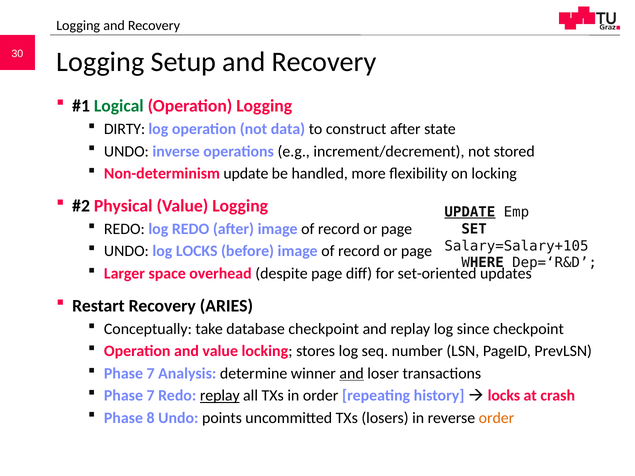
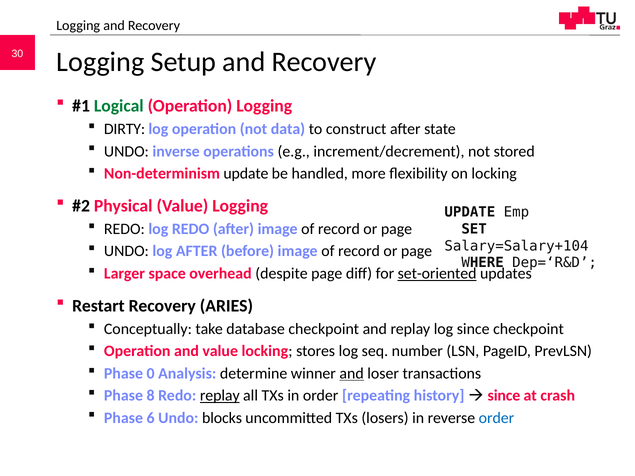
UPDATE underline: present -> none (470, 212)
Salary=Salary+105: Salary=Salary+105 -> Salary=Salary+104 (516, 246)
log LOCKS: LOCKS -> AFTER (197, 251)
set-oriented underline: none -> present (437, 274)
7: 7 -> 0 (151, 374)
7: 7 -> 8 (151, 396)
locks: locks -> since (504, 396)
8: 8 -> 6 (151, 418)
points: points -> blocks (222, 418)
order colour: orange -> blue (496, 418)
